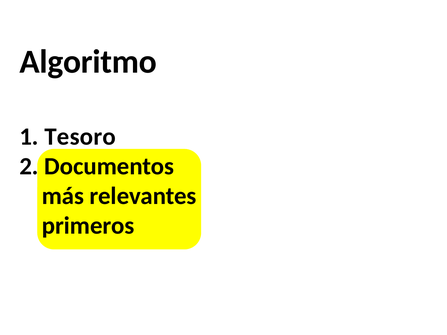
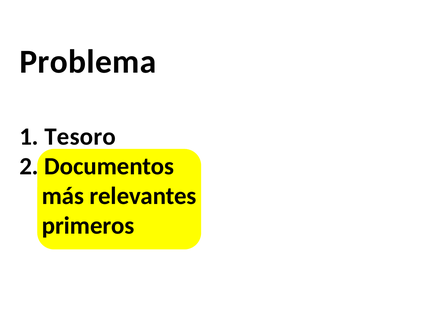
Algoritmo: Algoritmo -> Problema (88, 62)
